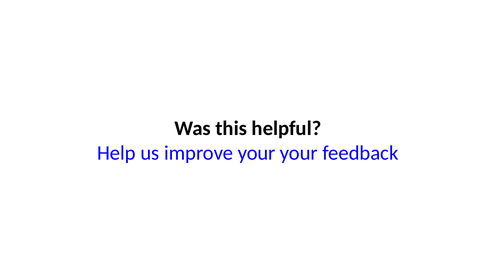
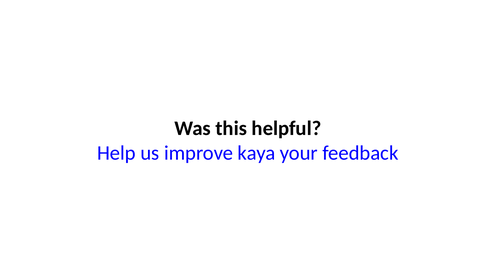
improve your: your -> kaya (257, 153)
